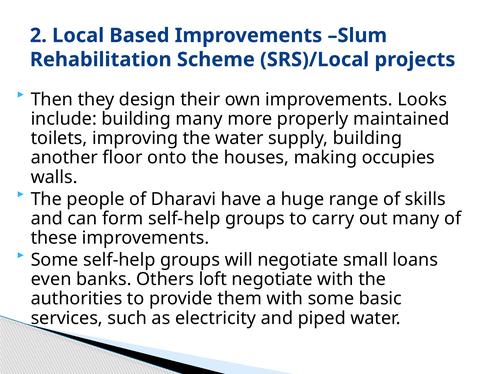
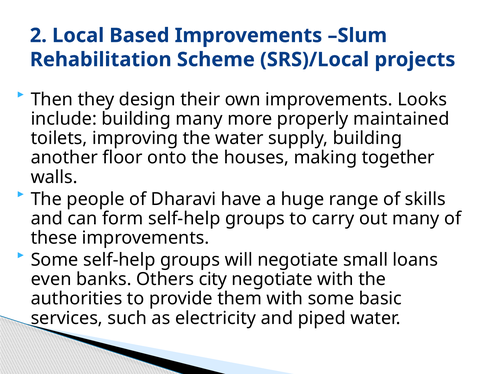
occupies: occupies -> together (398, 158)
loft: loft -> city (213, 279)
